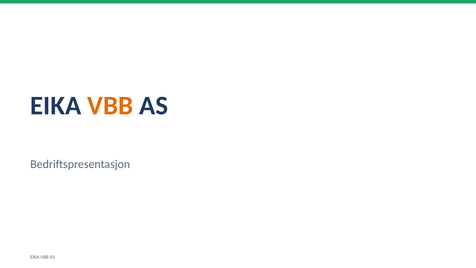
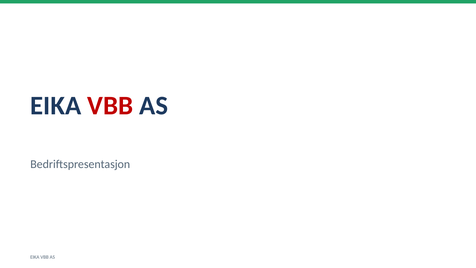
VBB colour: orange -> red (110, 106)
